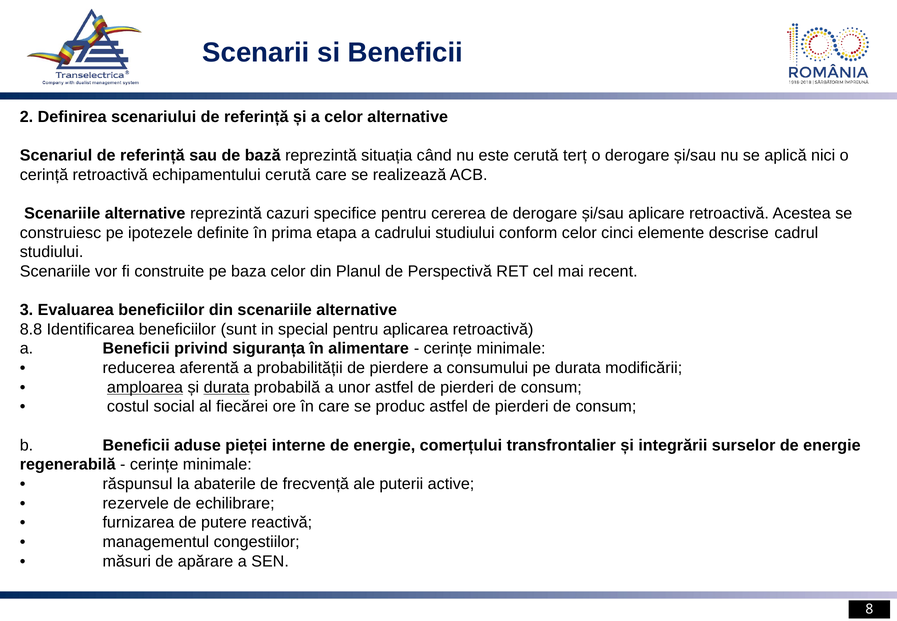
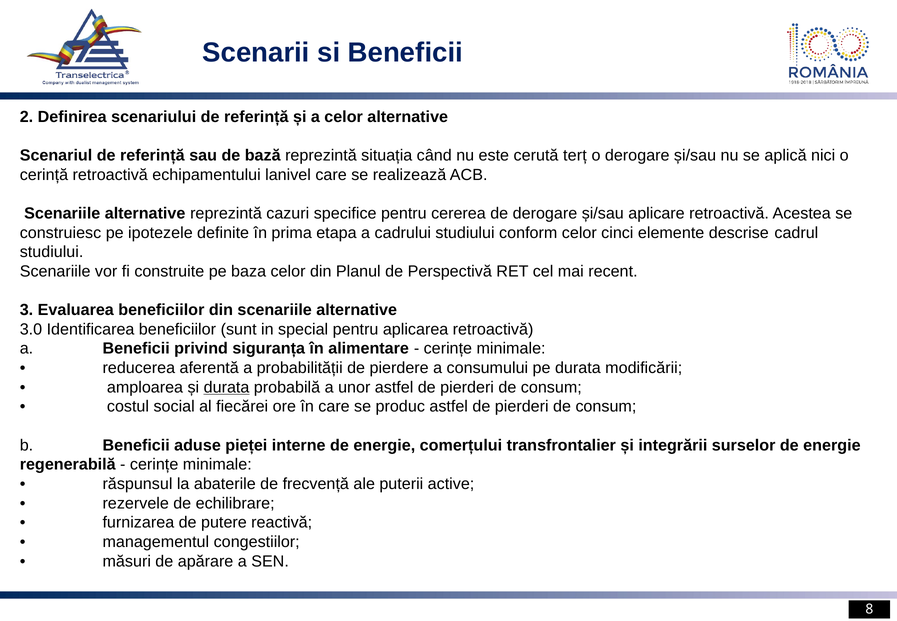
echipamentului cerută: cerută -> lanivel (288, 175)
8.8: 8.8 -> 3.0 (31, 329)
amploarea underline: present -> none (145, 387)
